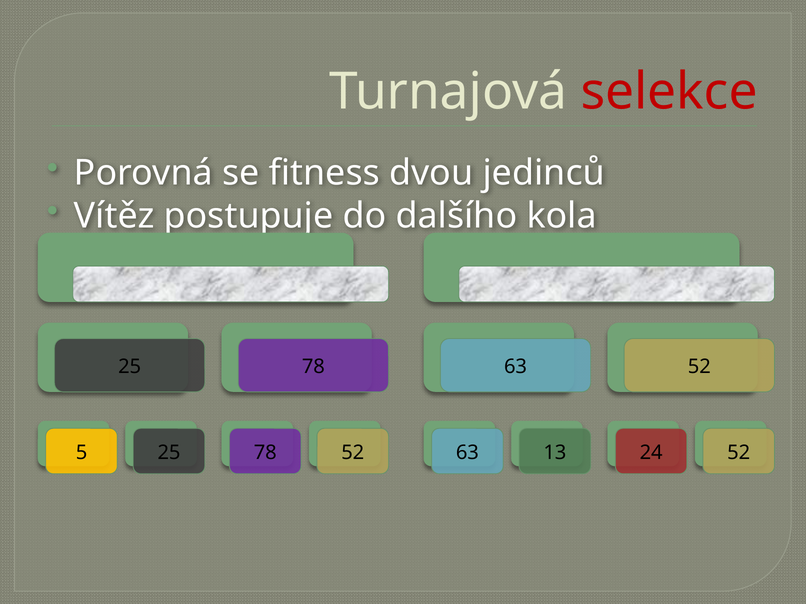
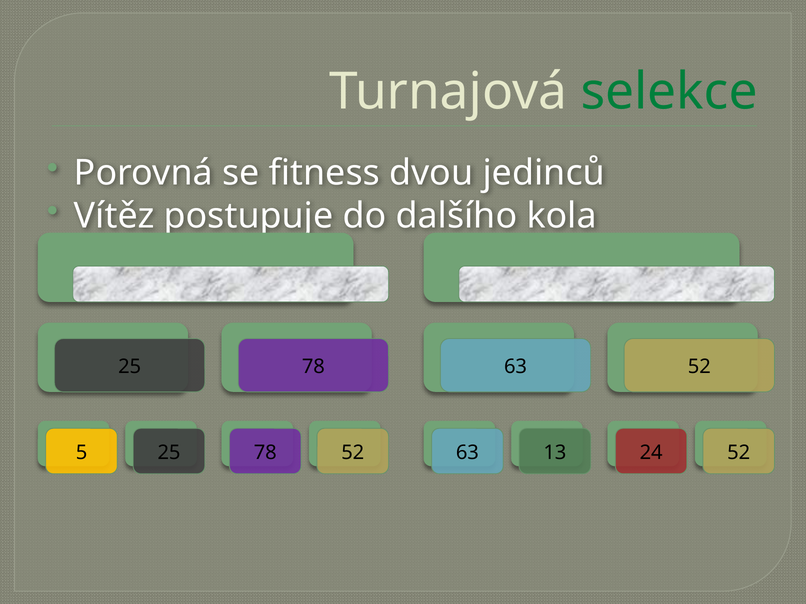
selekce colour: red -> green (669, 92)
